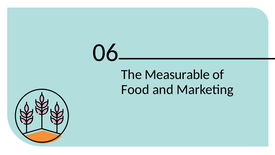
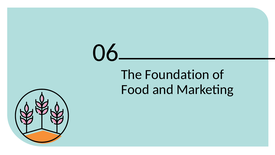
Measurable: Measurable -> Foundation (177, 74)
